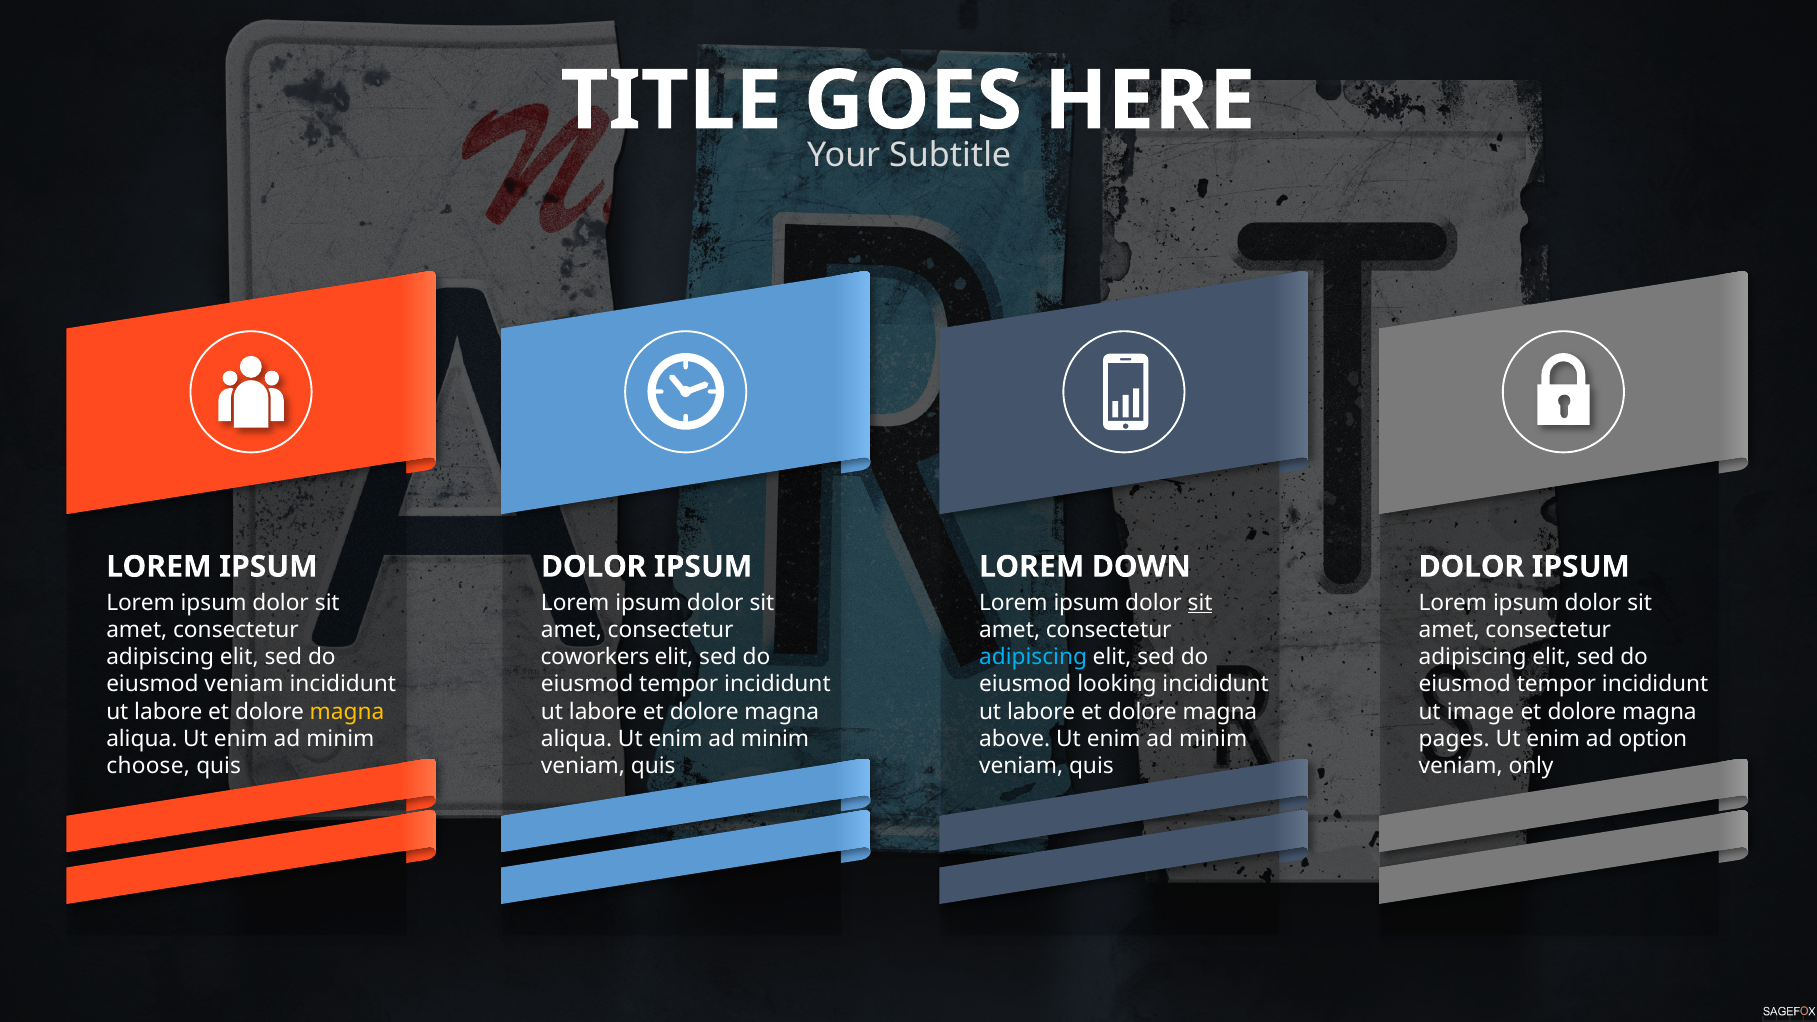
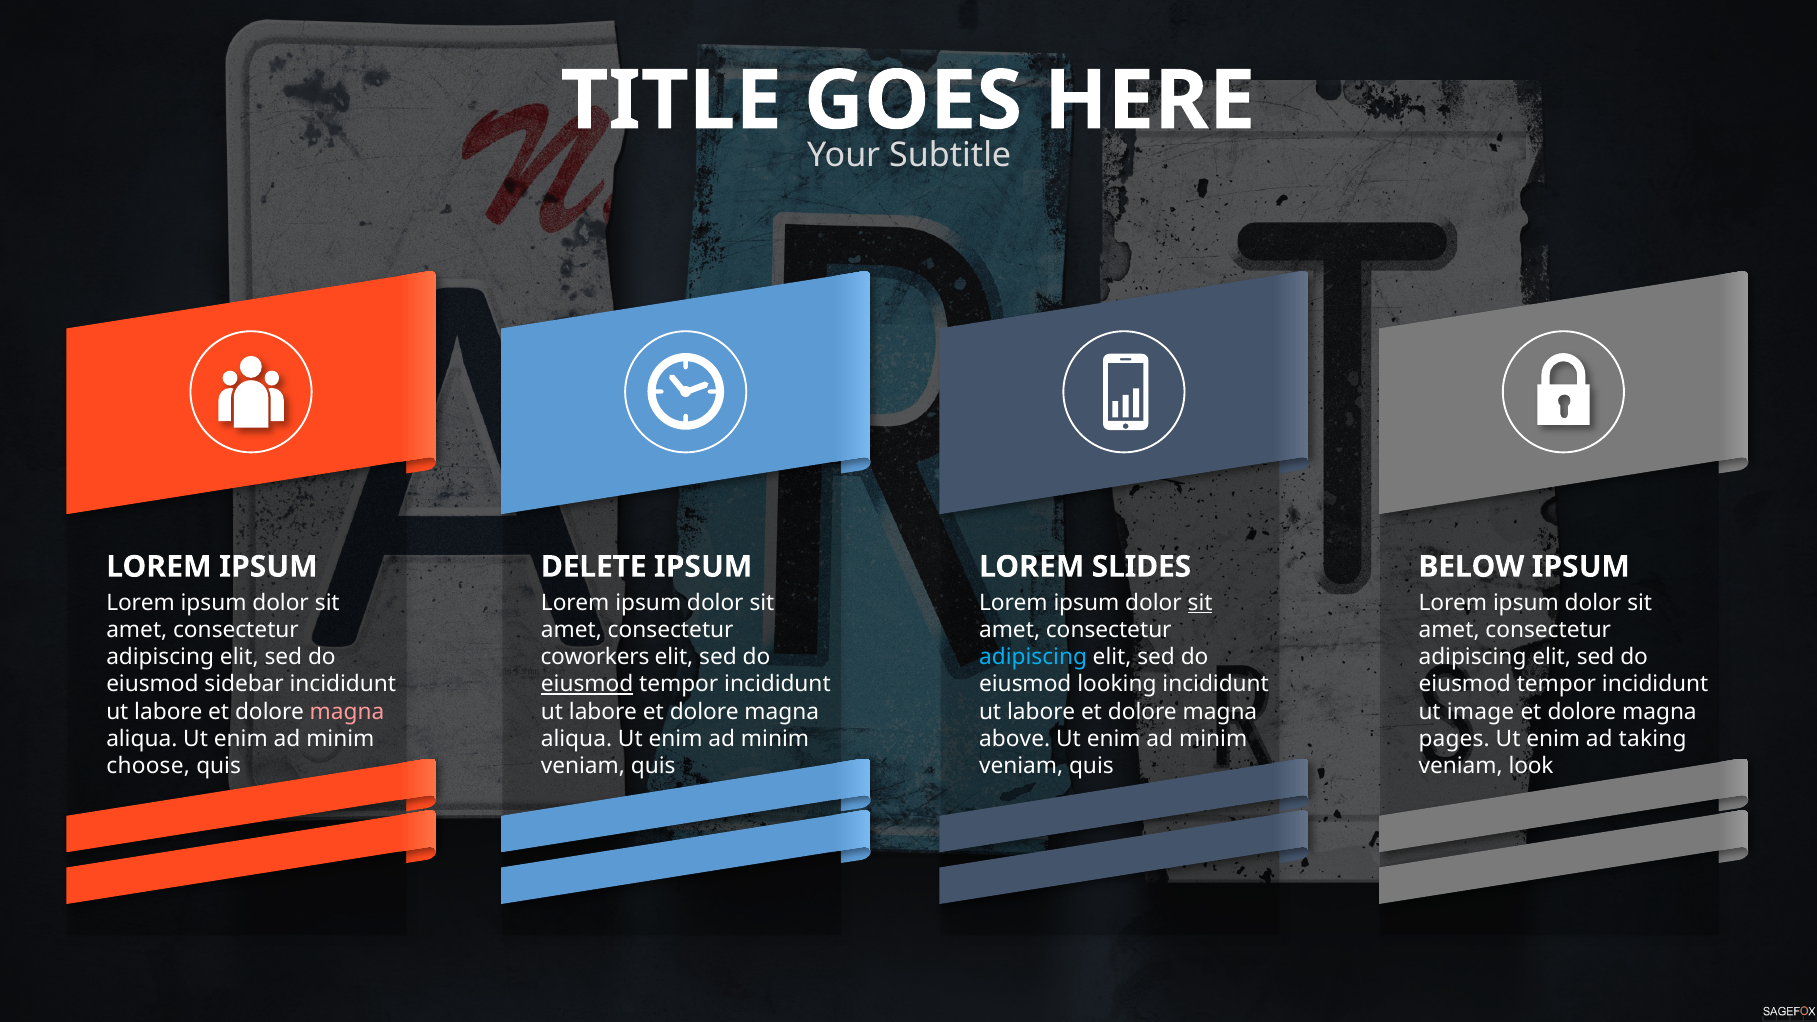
DOLOR: DOLOR -> DELETE (594, 567)
DOWN: DOWN -> SLIDES (1141, 567)
DOLOR: DOLOR -> BELOW (1471, 567)
eiusmod veniam: veniam -> sidebar (244, 684)
eiusmod underline: none -> present (587, 684)
magna colour: yellow -> pink (347, 712)
option: option -> taking (1653, 739)
only: only -> look (1531, 766)
